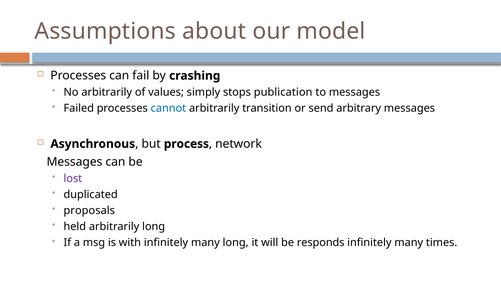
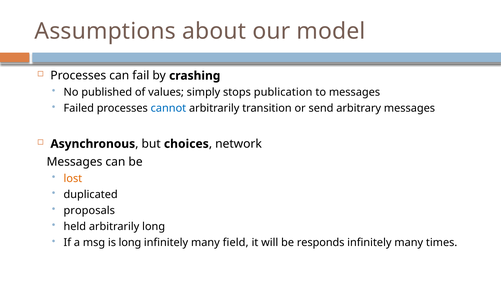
No arbitrarily: arbitrarily -> published (107, 92)
process: process -> choices (186, 144)
lost colour: purple -> orange (73, 178)
is with: with -> long (130, 242)
many long: long -> field (236, 242)
